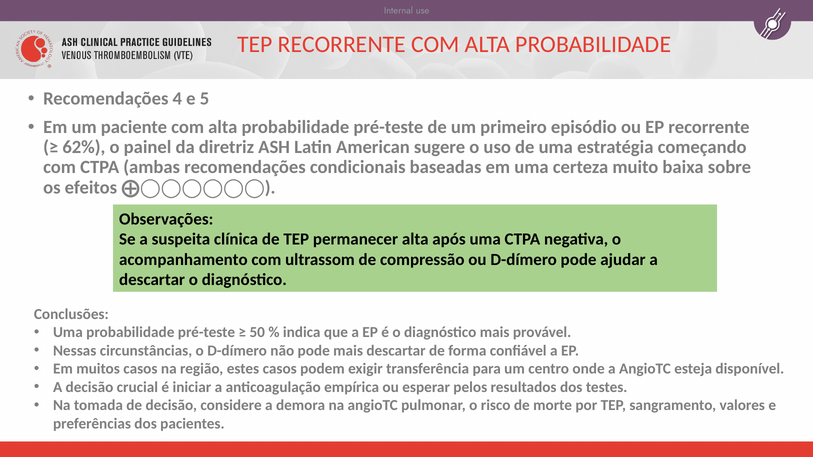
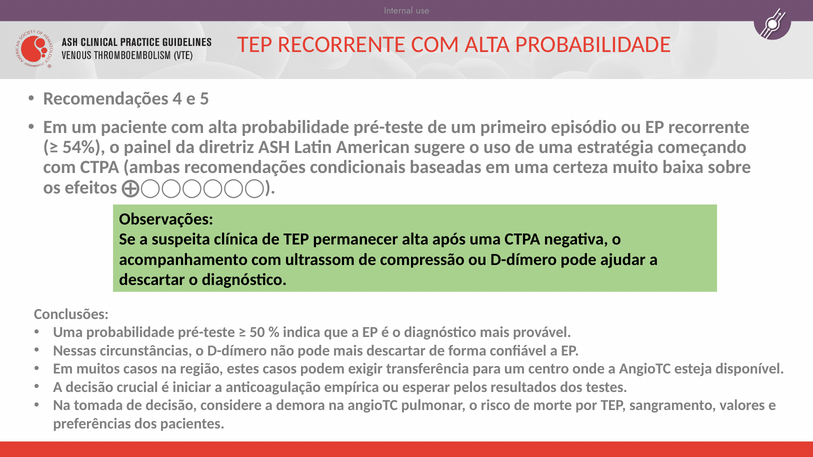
62%: 62% -> 54% (84, 147)
